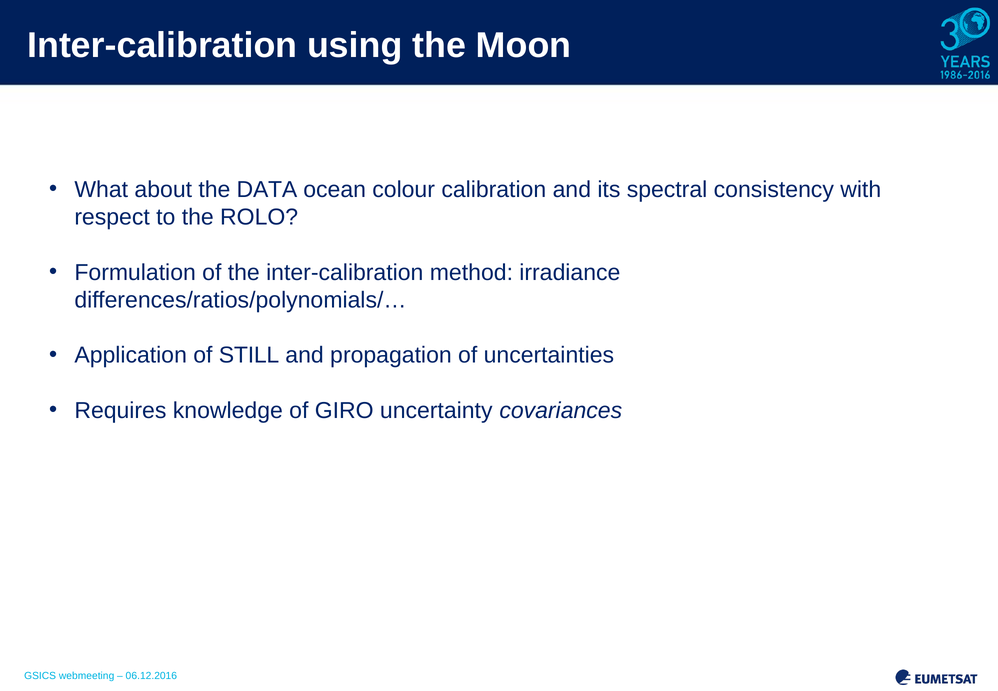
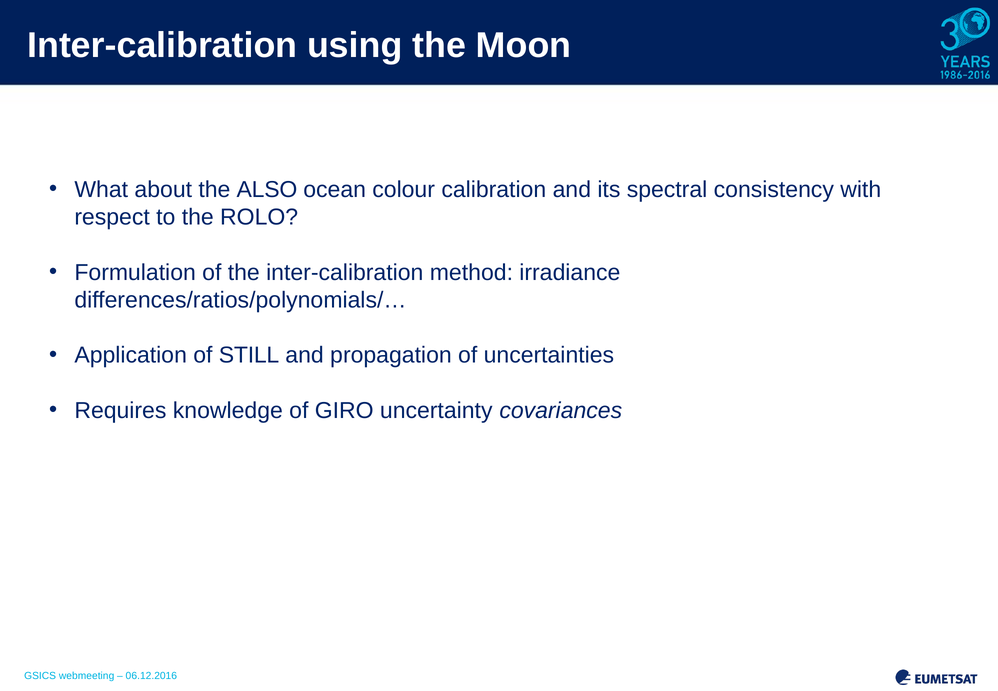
DATA: DATA -> ALSO (267, 189)
